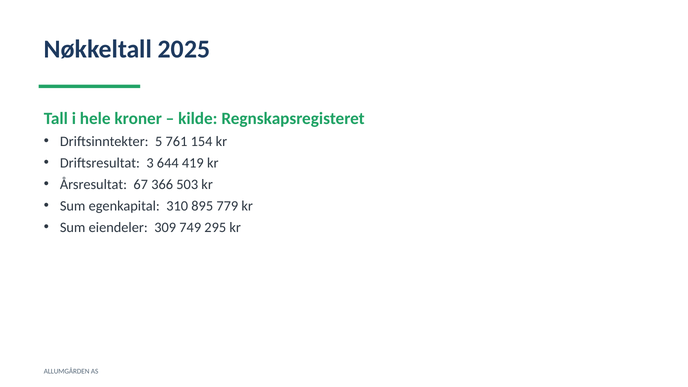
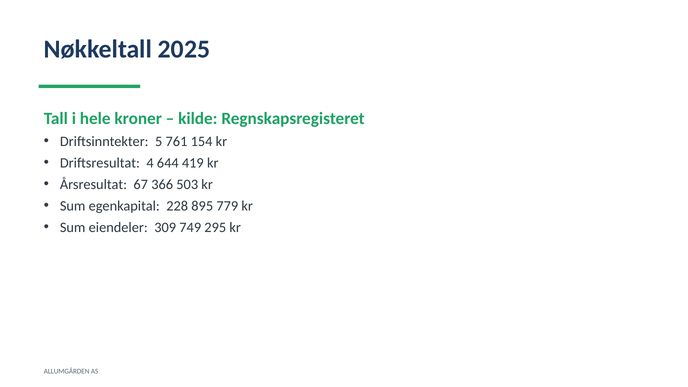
3: 3 -> 4 (150, 163)
310: 310 -> 228 (177, 206)
